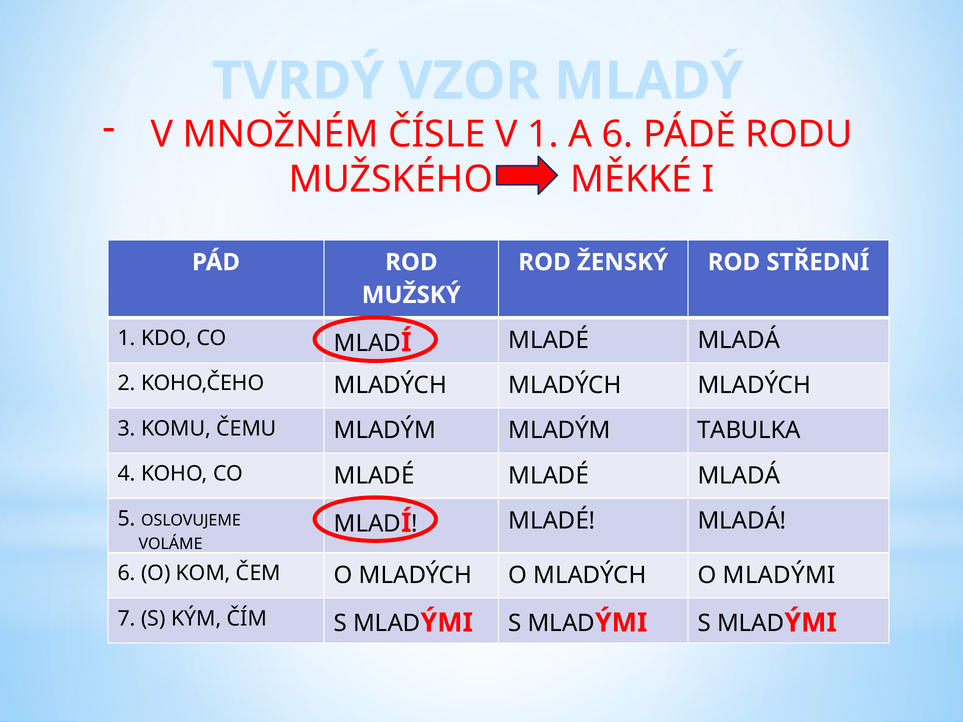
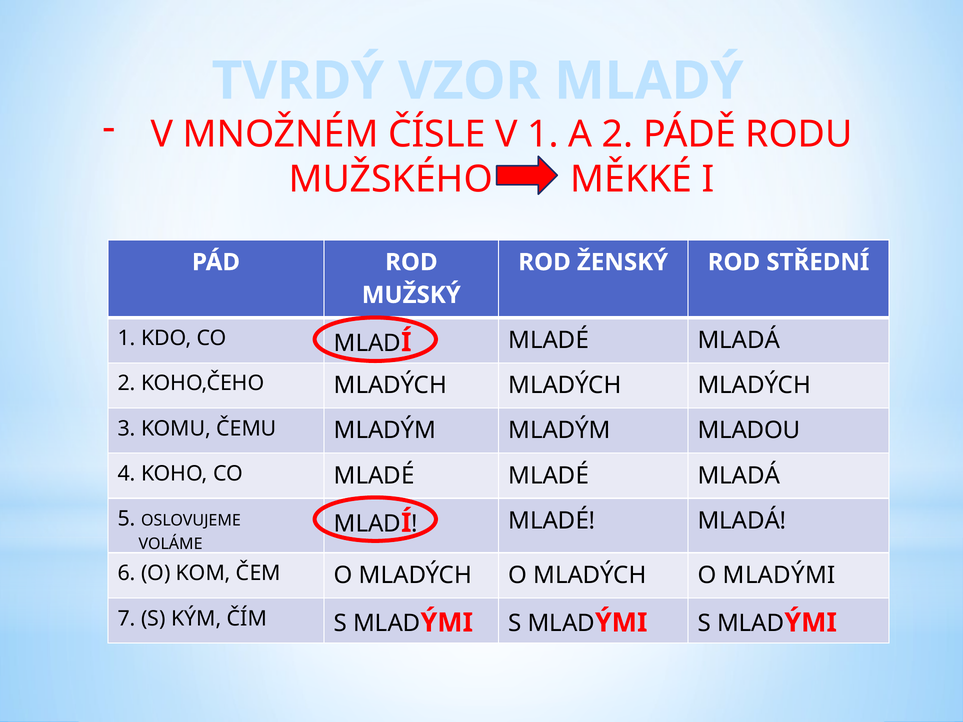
A 6: 6 -> 2 (618, 135)
TABULKA: TABULKA -> MLADOU (749, 431)
